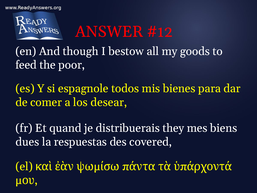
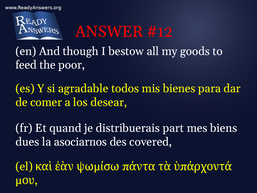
espagnole: espagnole -> agradable (83, 88)
they: they -> part (173, 128)
respuestas: respuestas -> asociarnos (80, 142)
